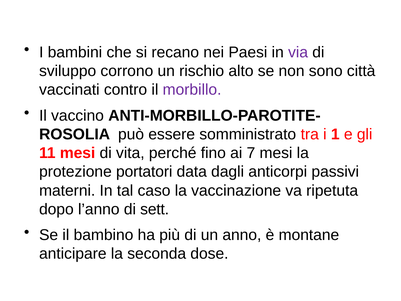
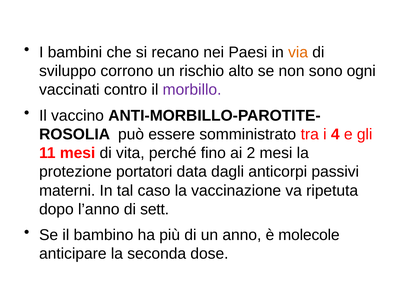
via colour: purple -> orange (298, 52)
città: città -> ogni (361, 71)
1: 1 -> 4 (335, 134)
7: 7 -> 2 (251, 153)
montane: montane -> molecole (309, 235)
